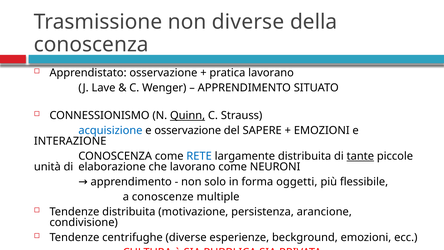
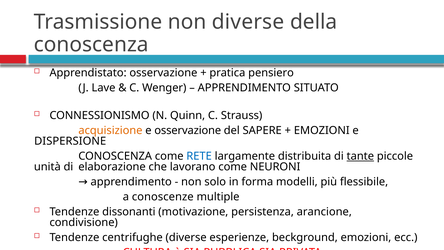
pratica lavorano: lavorano -> pensiero (271, 73)
Quinn underline: present -> none (188, 115)
acquisizione colour: blue -> orange (110, 130)
INTERAZIONE: INTERAZIONE -> DISPERSIONE (70, 141)
oggetti: oggetti -> modelli (297, 182)
Tendenze distribuita: distribuita -> dissonanti (129, 212)
